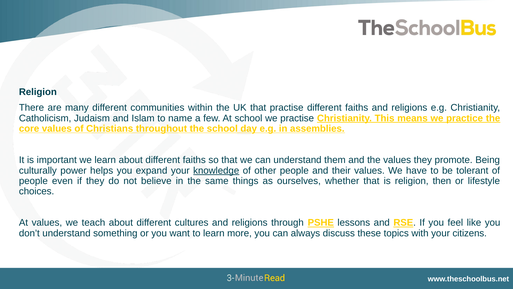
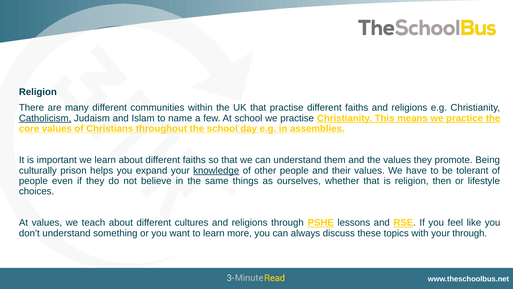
Catholicism underline: none -> present (45, 118)
power: power -> prison (74, 170)
your citizens: citizens -> through (470, 233)
